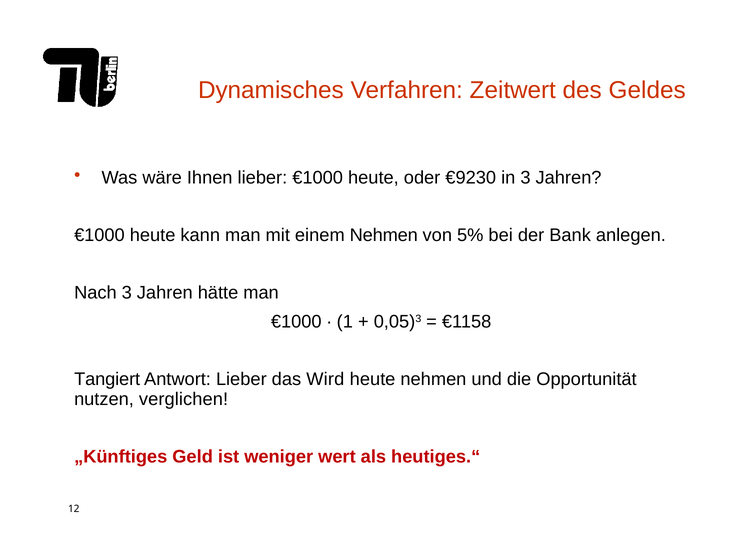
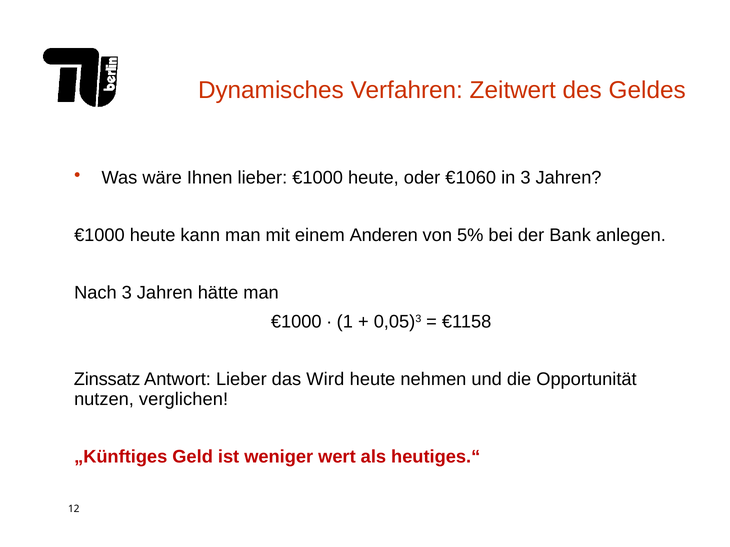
€9230: €9230 -> €1060 (471, 178)
einem Nehmen: Nehmen -> Anderen (384, 236)
Tangiert: Tangiert -> Zinssatz (107, 380)
